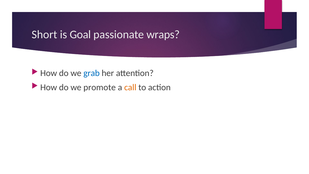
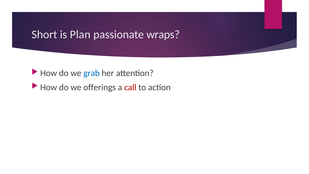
Goal: Goal -> Plan (80, 34)
promote: promote -> offerings (100, 87)
call colour: orange -> red (130, 87)
